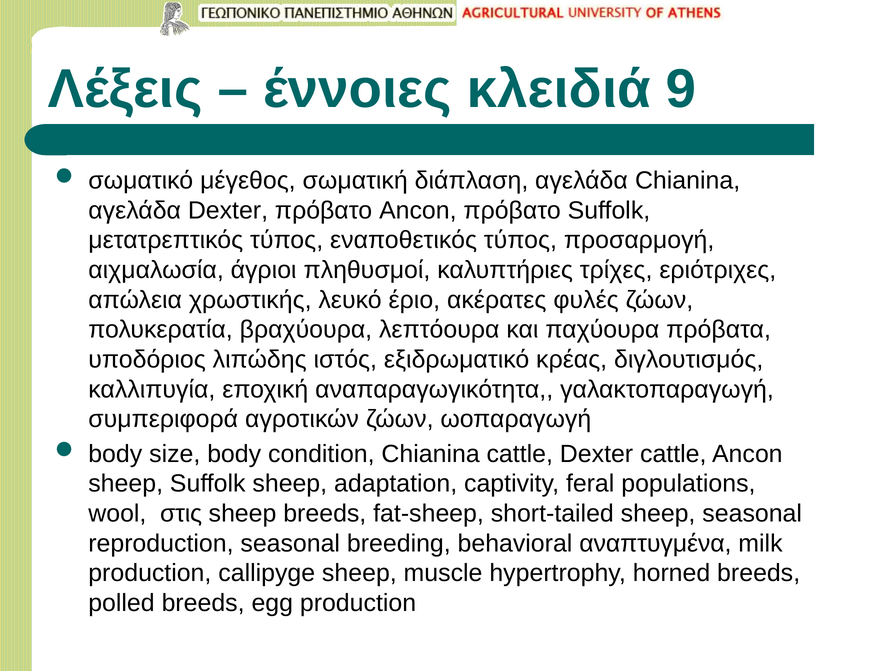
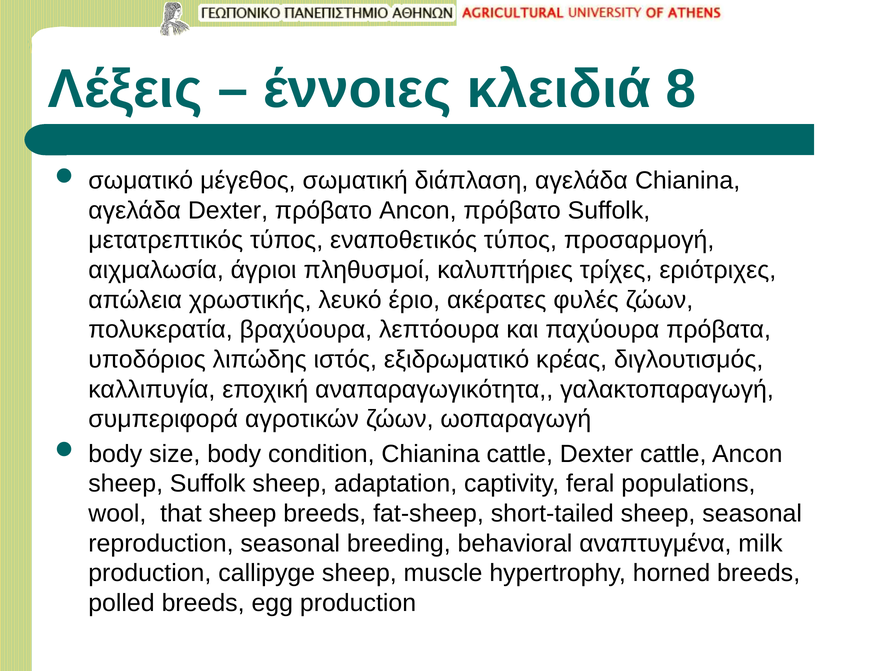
9: 9 -> 8 (681, 89)
στις: στις -> that (181, 514)
